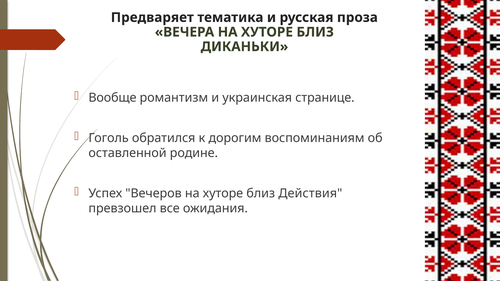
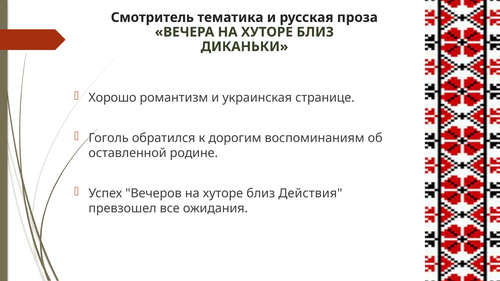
Предваряет: Предваряет -> Смотритель (152, 17)
Вообще: Вообще -> Хорошо (112, 98)
